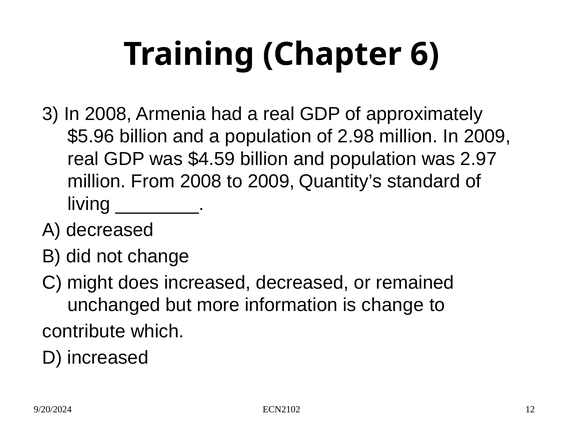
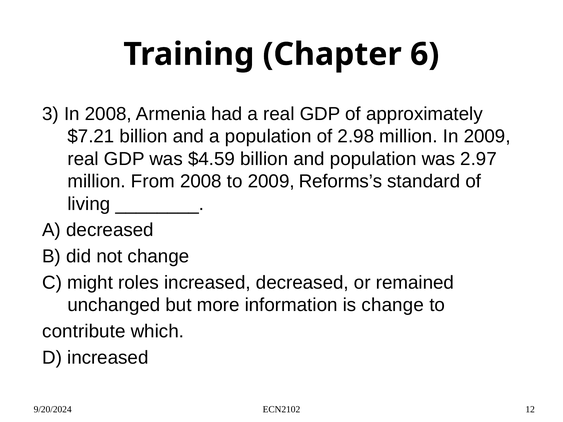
$5.96: $5.96 -> $7.21 (91, 136)
Quantity’s: Quantity’s -> Reforms’s (340, 181)
does: does -> roles (139, 283)
